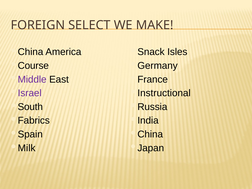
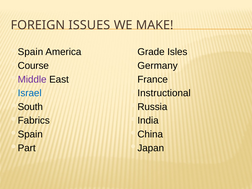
SELECT: SELECT -> ISSUES (89, 25)
China: China -> Spain (30, 52)
Snack: Snack -> Grade (151, 52)
Israel colour: purple -> blue (30, 93)
Milk: Milk -> Part (27, 148)
